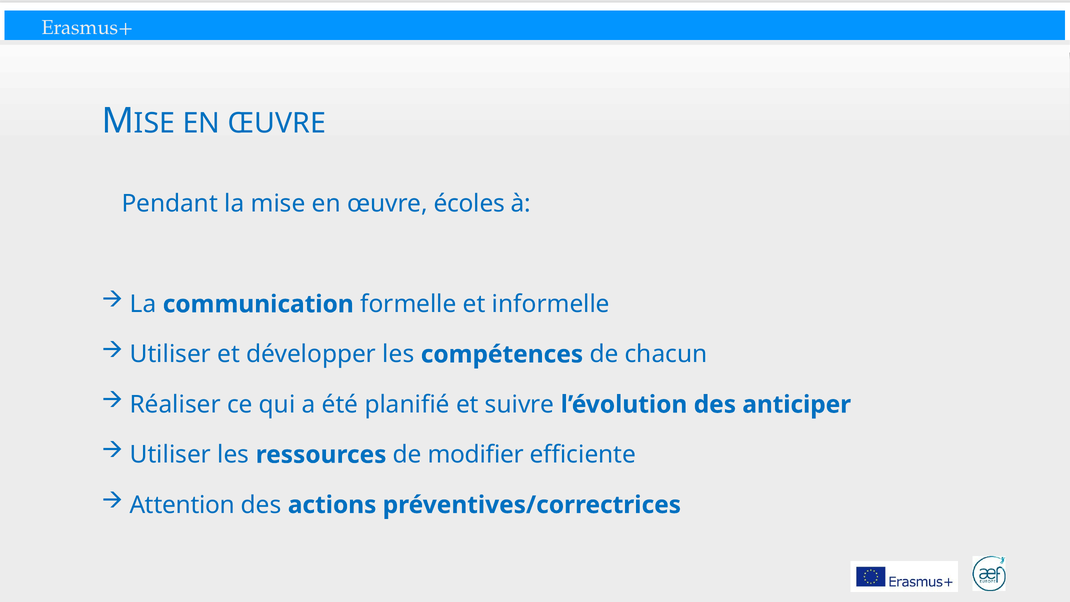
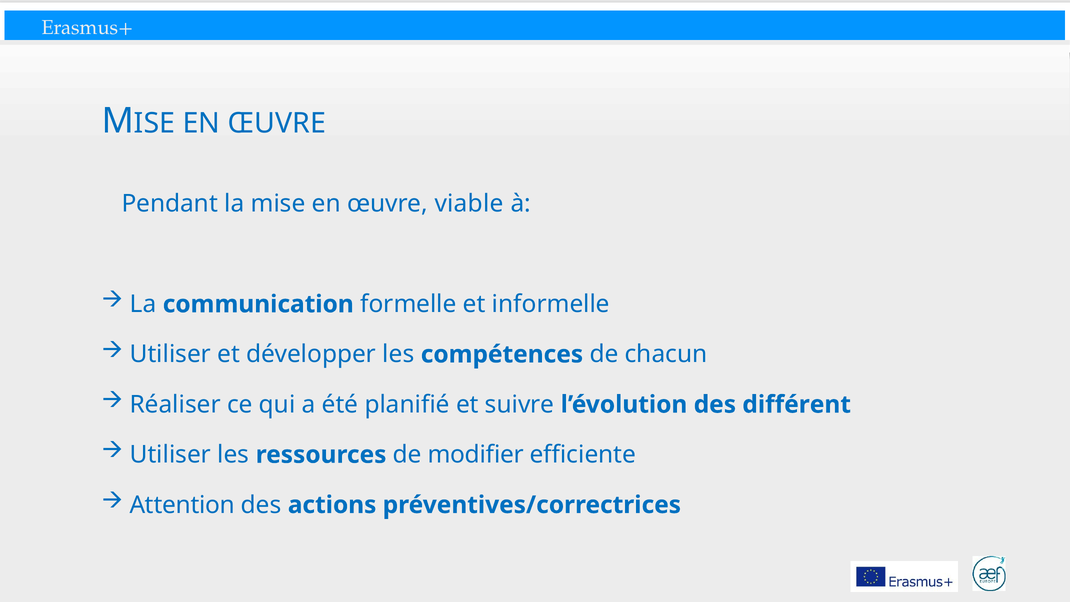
écoles: écoles -> viable (469, 204)
anticiper: anticiper -> différent (797, 404)
